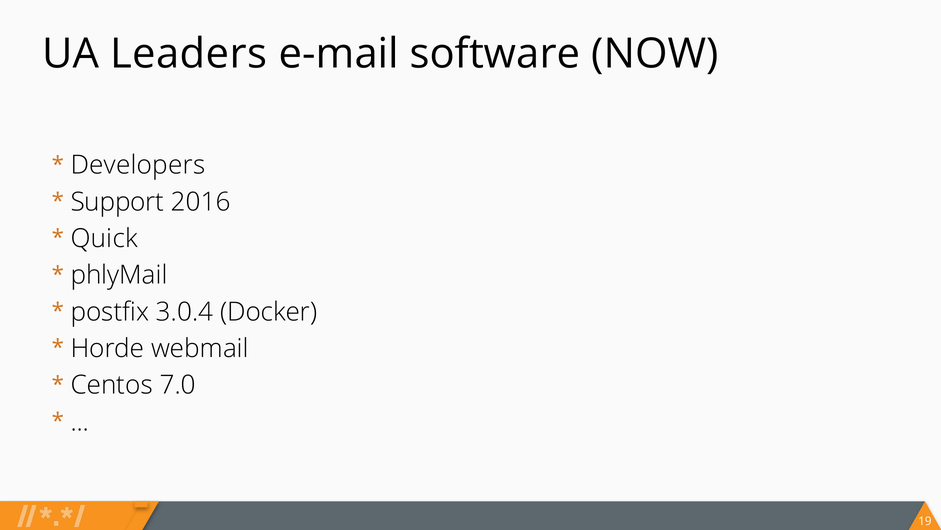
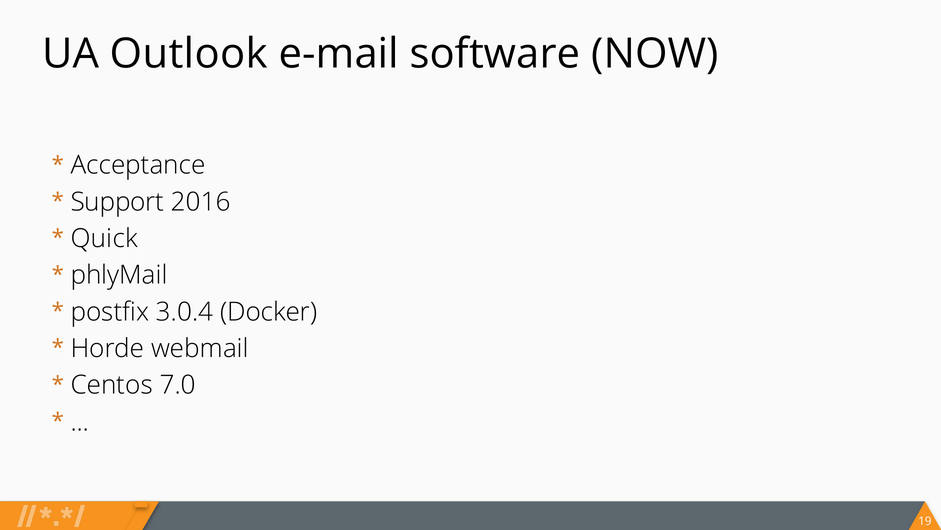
Leaders: Leaders -> Outlook (189, 54)
Developers: Developers -> Acceptance (138, 165)
